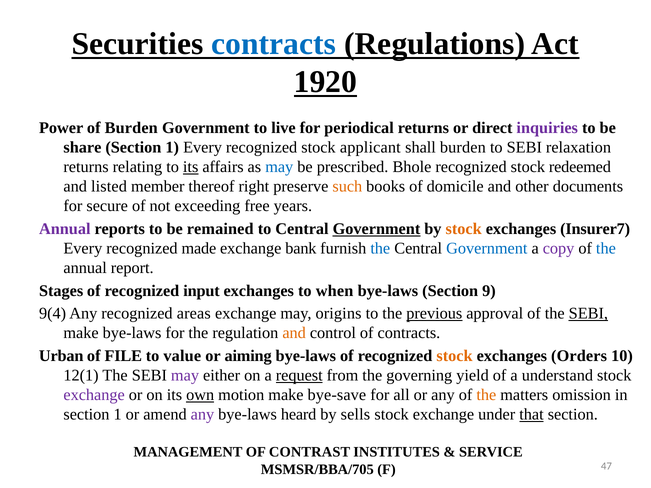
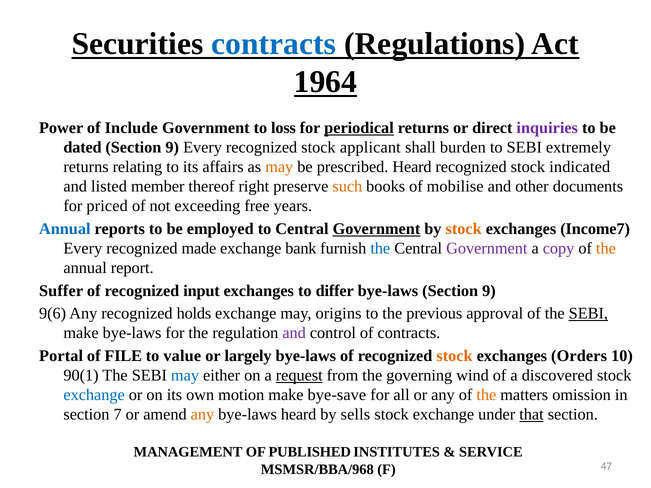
1920: 1920 -> 1964 (325, 82)
of Burden: Burden -> Include (131, 128)
live: live -> loss (284, 128)
periodical underline: none -> present (359, 128)
share: share -> dated (83, 148)
1: 1 -> 9 (172, 148)
relaxation: relaxation -> extremely (578, 148)
its underline: present -> none (191, 167)
may colour: blue -> orange (279, 167)
prescribed Bhole: Bhole -> Heard (412, 167)
redeemed: redeemed -> indicated (580, 167)
domicile: domicile -> mobilise (455, 187)
secure: secure -> priced (107, 206)
Annual colour: purple -> blue (65, 229)
remained: remained -> employed (220, 229)
Insurer7: Insurer7 -> Income7 (595, 229)
Government colour: blue -> purple (487, 249)
the colour: blue -> orange (606, 249)
Stages: Stages -> Suffer (61, 291)
when: when -> differ (335, 291)
9(4: 9(4 -> 9(6 (53, 314)
areas: areas -> holds (194, 314)
previous underline: present -> none (434, 314)
and colour: orange -> purple (294, 333)
Urban: Urban -> Portal (61, 356)
aiming: aiming -> largely (248, 356)
12(1: 12(1 -> 90(1 (81, 375)
may colour: purple -> blue (185, 375)
yield: yield -> wind (473, 375)
understand: understand -> discovered (557, 375)
exchange colour: purple -> blue (94, 395)
own underline: present -> none (200, 395)
1: 1 -> 7 (118, 415)
any colour: purple -> orange (202, 415)
CONTRAST: CONTRAST -> PUBLISHED (310, 452)
MSMSR/BBA/705: MSMSR/BBA/705 -> MSMSR/BBA/968 (317, 470)
